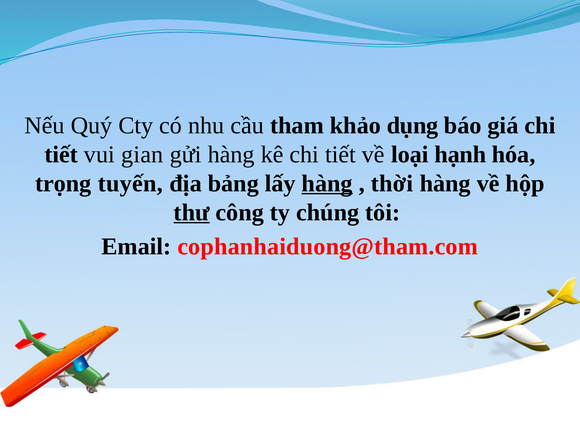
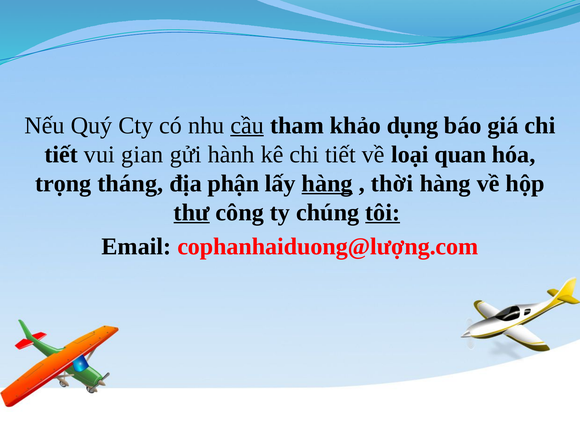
cầu underline: none -> present (247, 125)
gửi hàng: hàng -> hành (231, 154)
hạnh: hạnh -> quan (460, 154)
tuyến: tuyến -> tháng (130, 183)
bảng: bảng -> phận (233, 183)
tôi underline: none -> present (383, 212)
cophanhaiduong@tham.com: cophanhaiduong@tham.com -> cophanhaiduong@lượng.com (328, 247)
